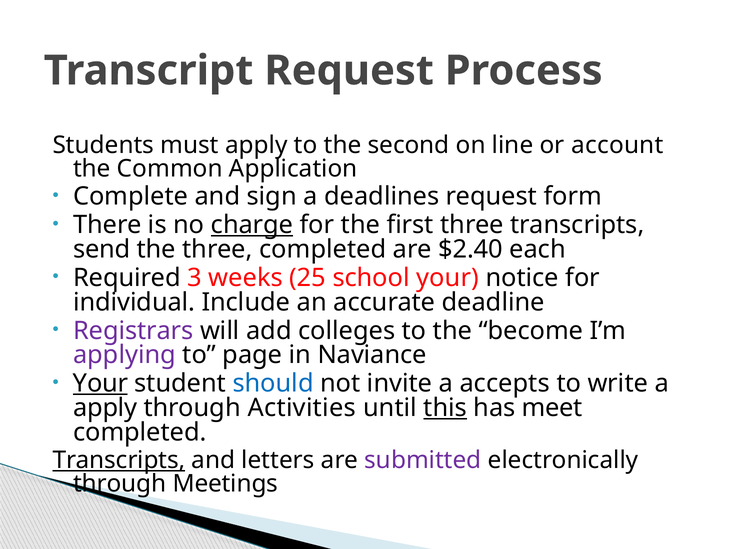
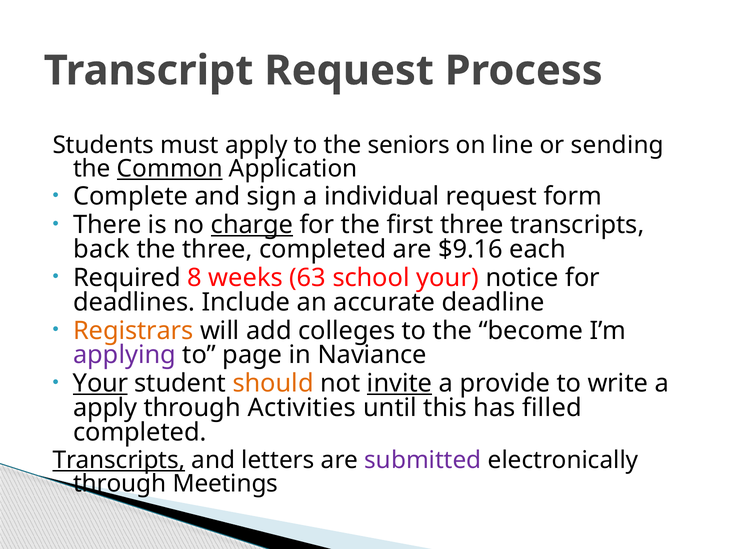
second: second -> seniors (409, 145)
account: account -> sending (617, 145)
Common underline: none -> present (170, 169)
deadlines: deadlines -> individual (382, 197)
send: send -> back (101, 249)
$2.40: $2.40 -> $9.16 (470, 249)
3: 3 -> 8 (195, 278)
25: 25 -> 63 (308, 278)
individual: individual -> deadlines (134, 302)
Registrars colour: purple -> orange (133, 331)
should colour: blue -> orange (273, 384)
invite underline: none -> present (400, 384)
accepts: accepts -> provide (505, 384)
this underline: present -> none (445, 408)
meet: meet -> filled (552, 408)
